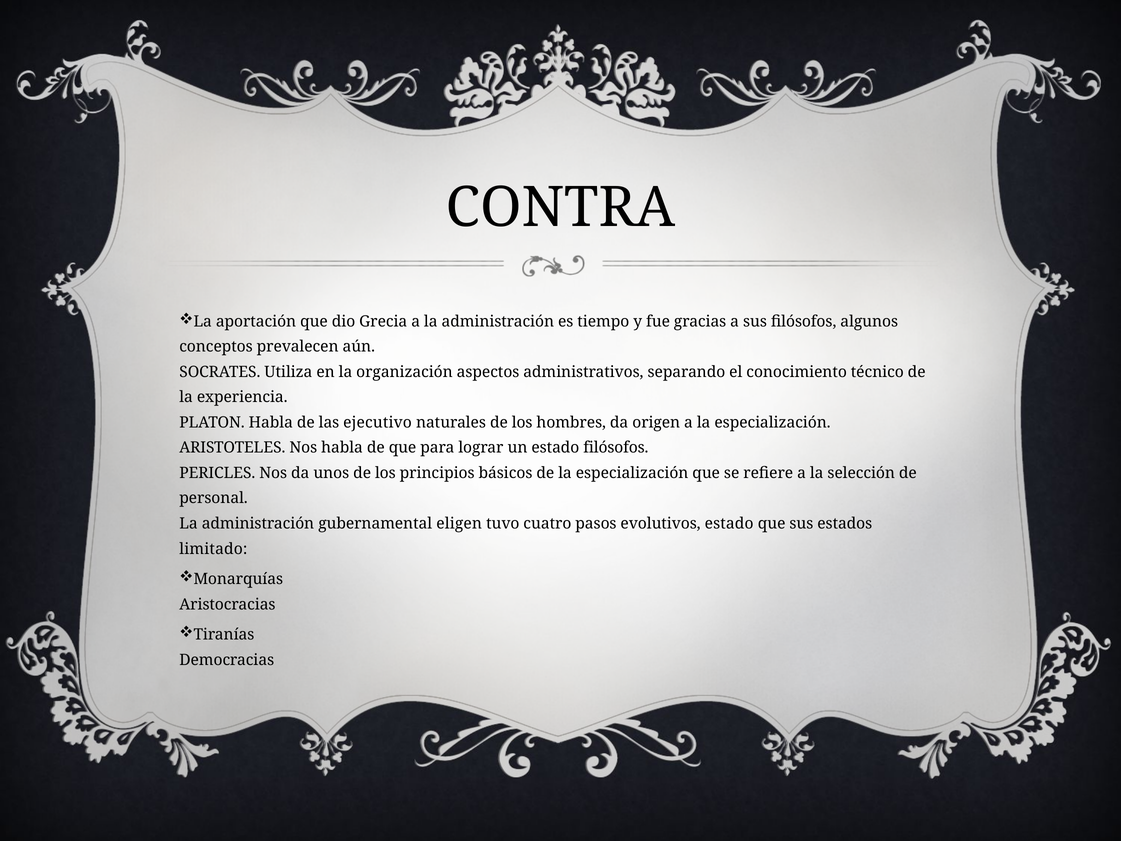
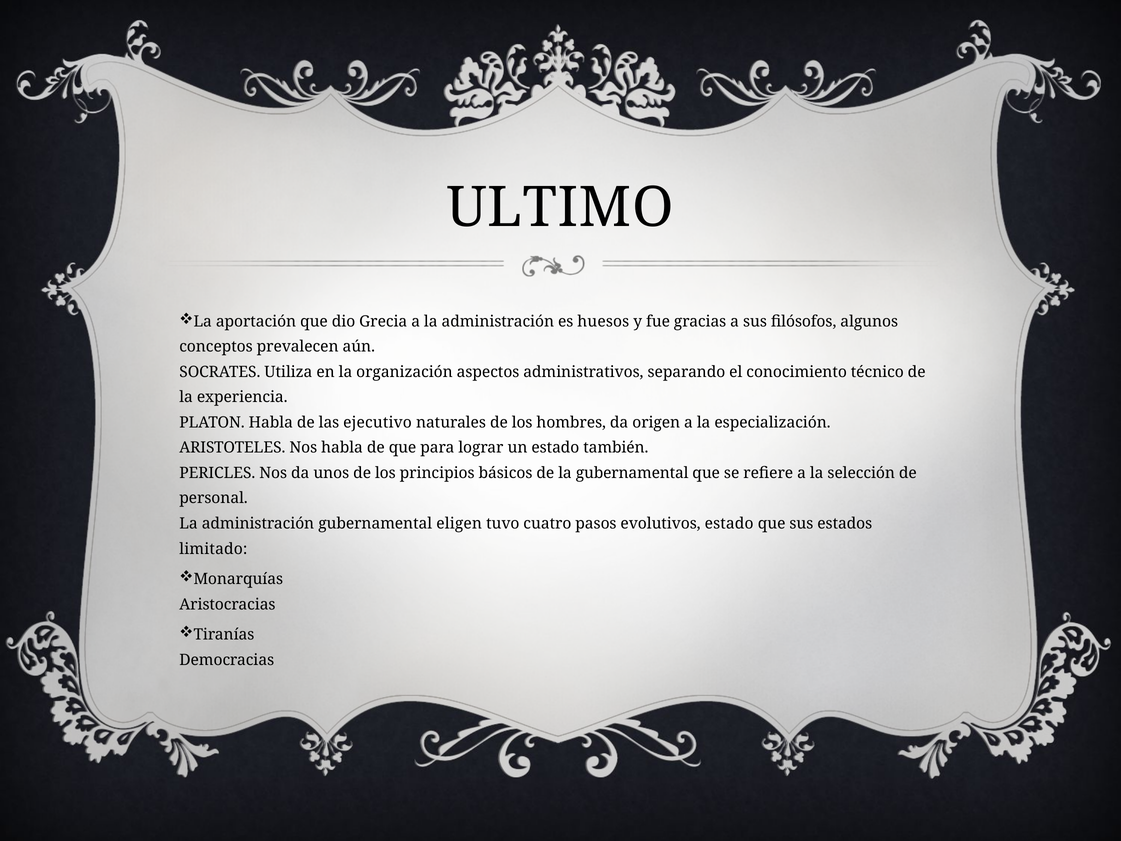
CONTRA: CONTRA -> ULTIMO (560, 208)
tiempo: tiempo -> huesos (603, 321)
estado filósofos: filósofos -> también (616, 448)
de la especialización: especialización -> gubernamental (632, 473)
